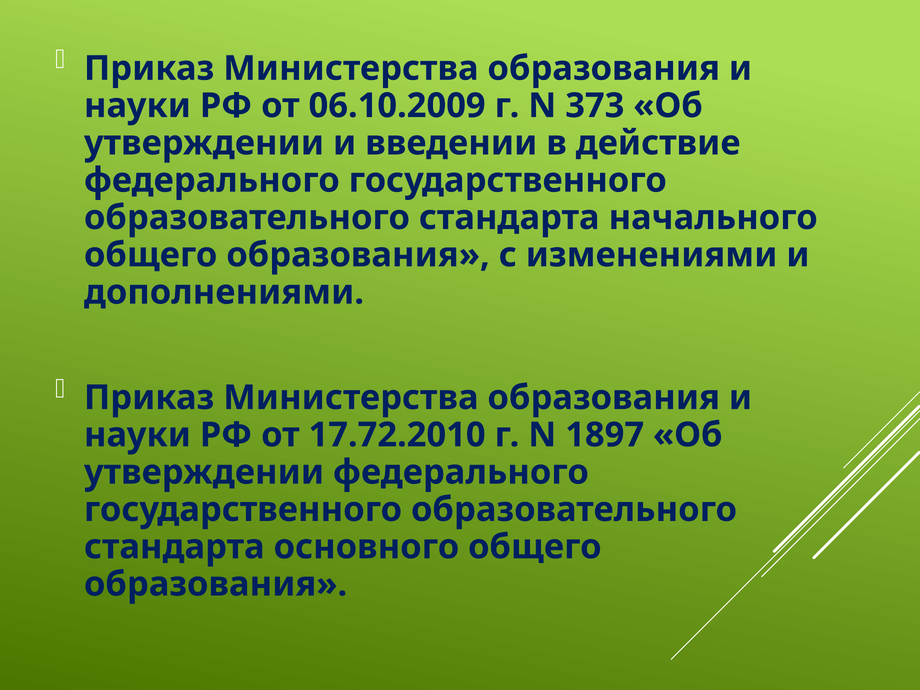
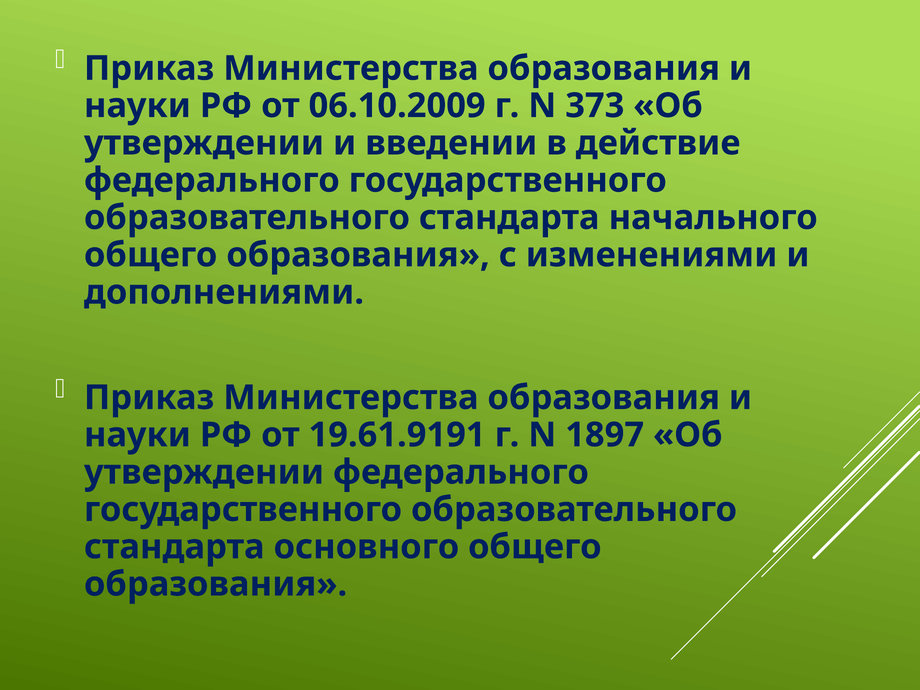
17.72.2010: 17.72.2010 -> 19.61.9191 (397, 435)
